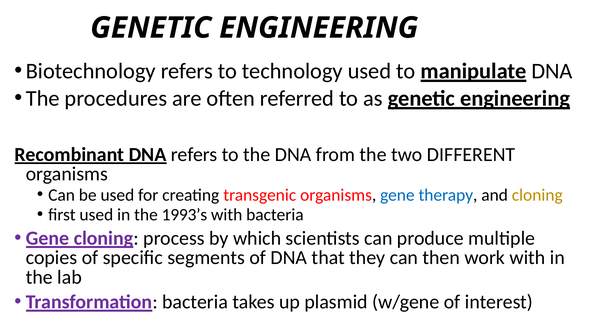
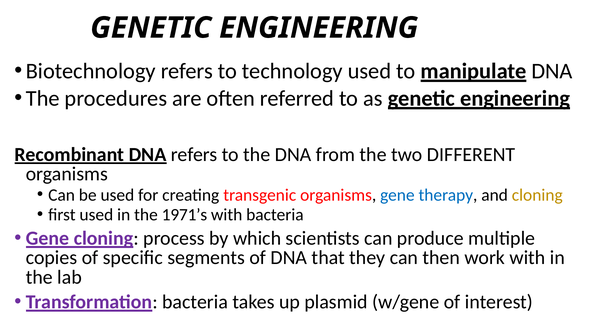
1993’s: 1993’s -> 1971’s (184, 215)
